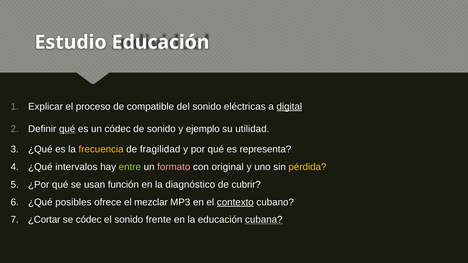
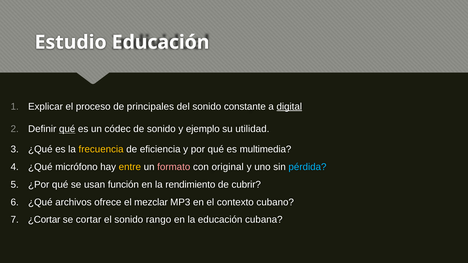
compatible: compatible -> principales (150, 107)
eléctricas: eléctricas -> constante (245, 107)
fragilidad: fragilidad -> eficiencia (160, 150)
representa: representa -> multimedia (265, 150)
intervalos: intervalos -> micrófono (76, 167)
entre colour: light green -> yellow (130, 167)
pérdida colour: yellow -> light blue (307, 167)
diagnóstico: diagnóstico -> rendimiento (190, 185)
posibles: posibles -> archivos (73, 202)
contexto underline: present -> none (235, 202)
se códec: códec -> cortar (89, 220)
frente: frente -> rango (159, 220)
cubana underline: present -> none (264, 220)
